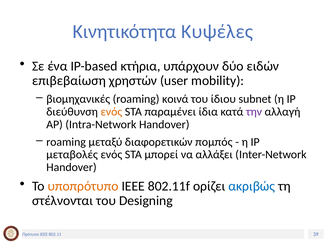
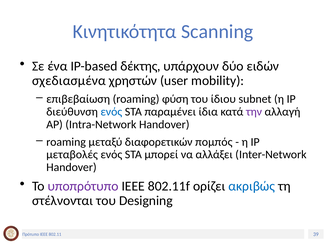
Κυψέλες: Κυψέλες -> Scanning (217, 32)
κτήρια: κτήρια -> δέκτης (141, 66)
επιβεβαίωση: επιβεβαίωση -> σχεδιασμένα (69, 81)
βιομηχανικές: βιομηχανικές -> επιβεβαίωση (78, 99)
κοινά: κοινά -> φύση (175, 99)
ενός colour: orange -> blue (111, 112)
υποπρότυπο colour: orange -> purple (83, 186)
